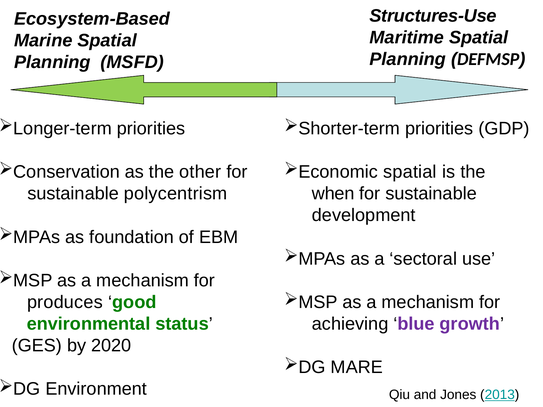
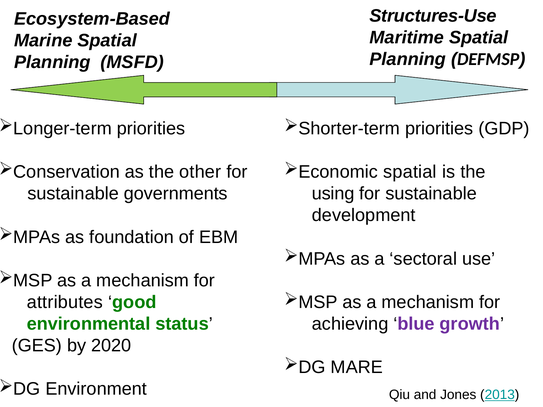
polycentrism: polycentrism -> governments (176, 194)
when: when -> using (333, 194)
produces: produces -> attributes (65, 302)
